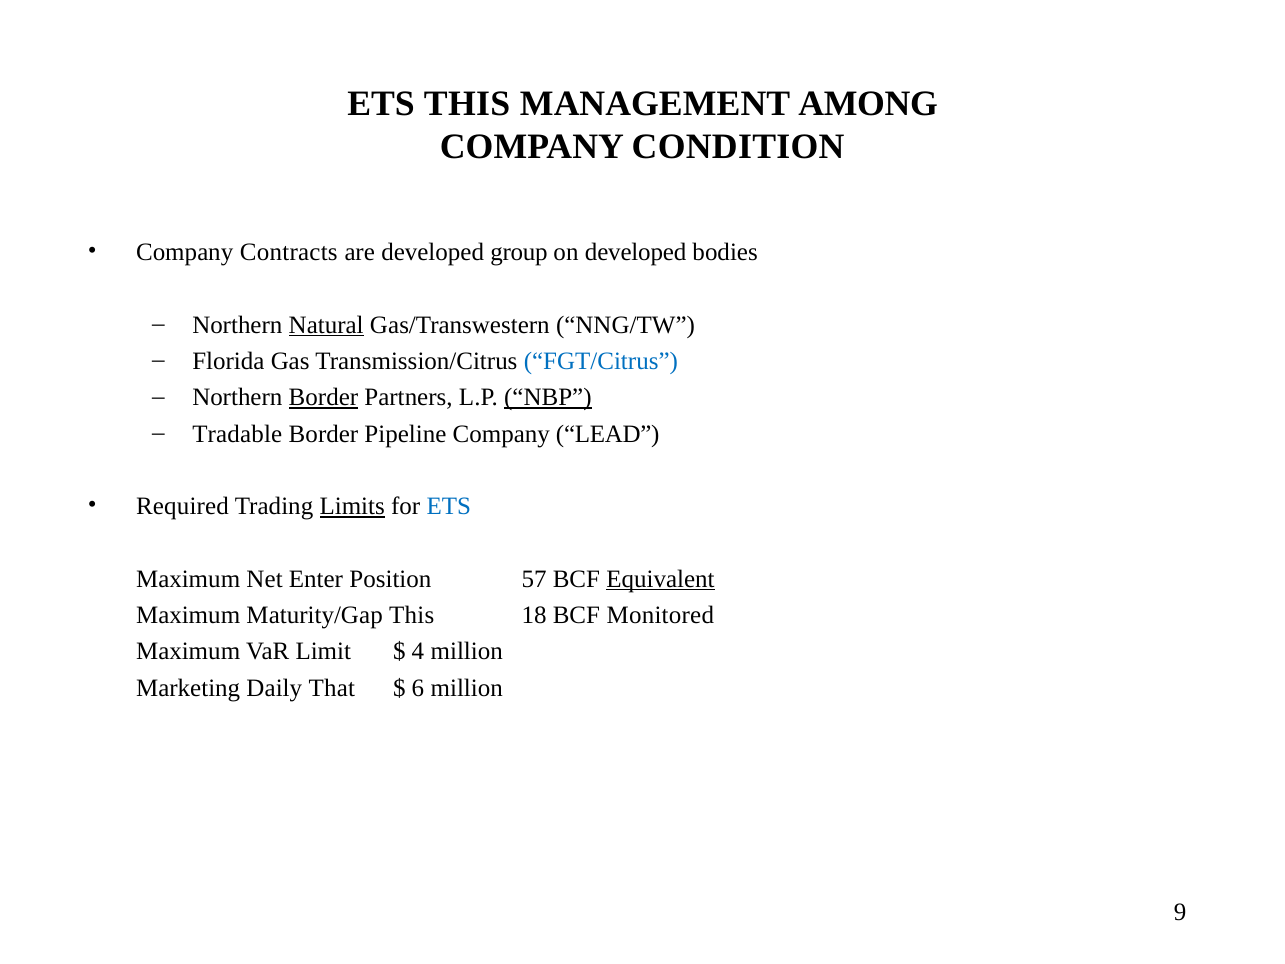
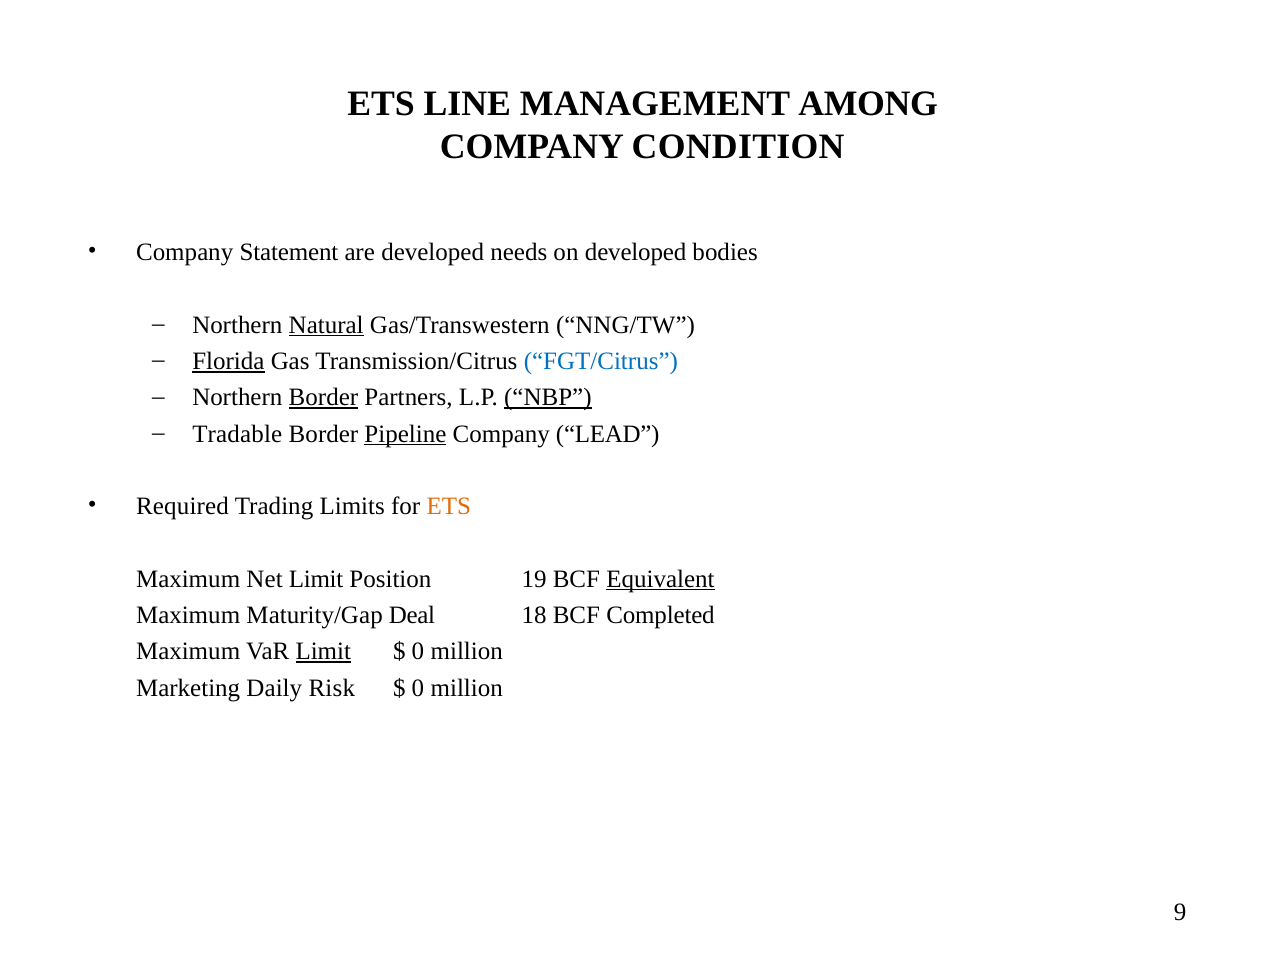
ETS THIS: THIS -> LINE (467, 104)
Contracts: Contracts -> Statement (289, 252)
group: group -> needs (519, 252)
Florida underline: none -> present (228, 361)
Pipeline underline: none -> present (405, 434)
Limits underline: present -> none (352, 506)
ETS colour: blue -> orange (449, 506)
Net Enter: Enter -> Limit (316, 579)
57: 57 -> 19 (534, 579)
Maturity/Gap This: This -> Deal (412, 615)
Monitored: Monitored -> Completed (661, 615)
Limit underline: none -> present (323, 651)
4: 4 -> 0 (418, 651)
That: That -> Risk (332, 688)
6: 6 -> 0 (418, 688)
